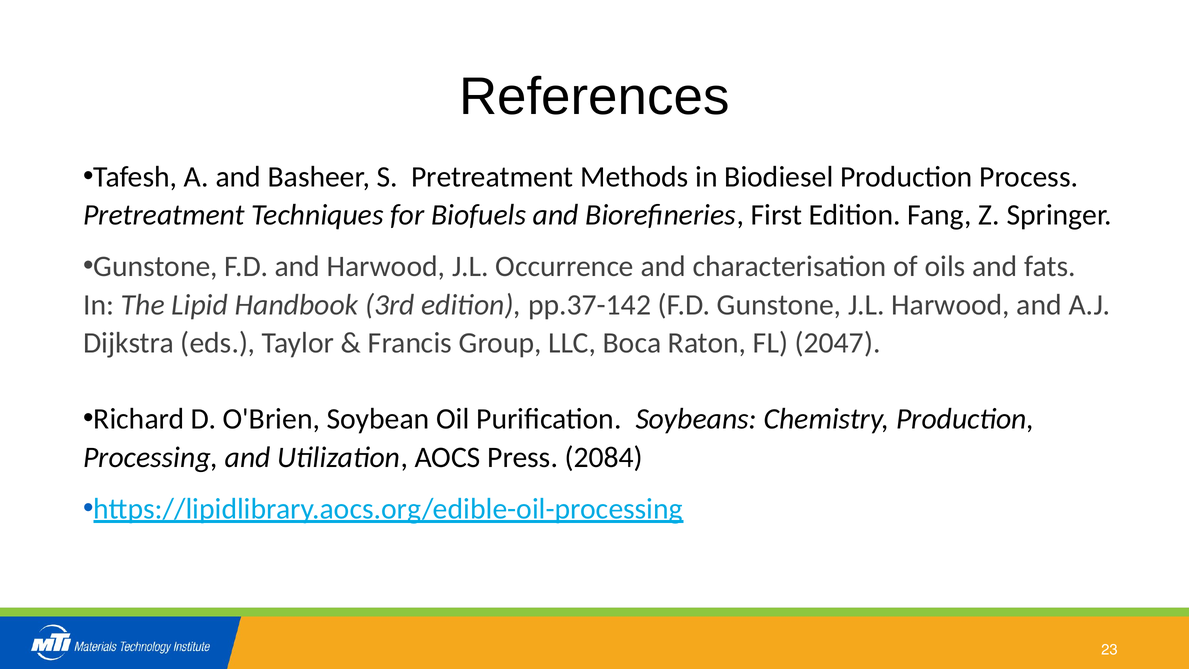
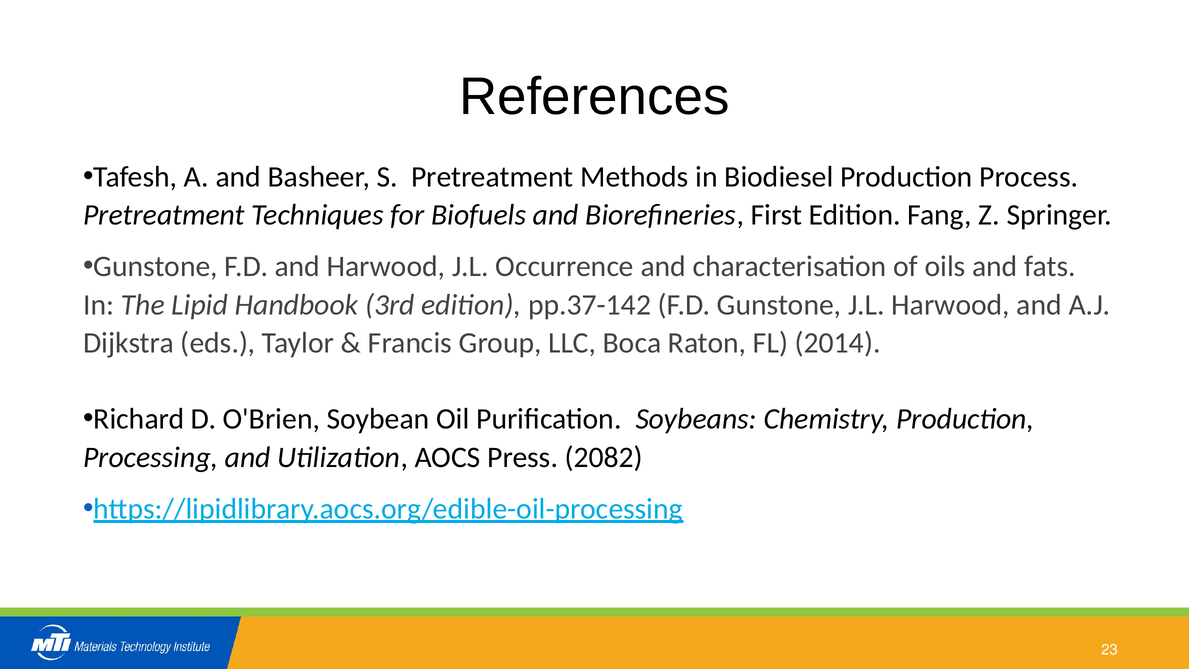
2047: 2047 -> 2014 (838, 343)
2084: 2084 -> 2082 (604, 457)
